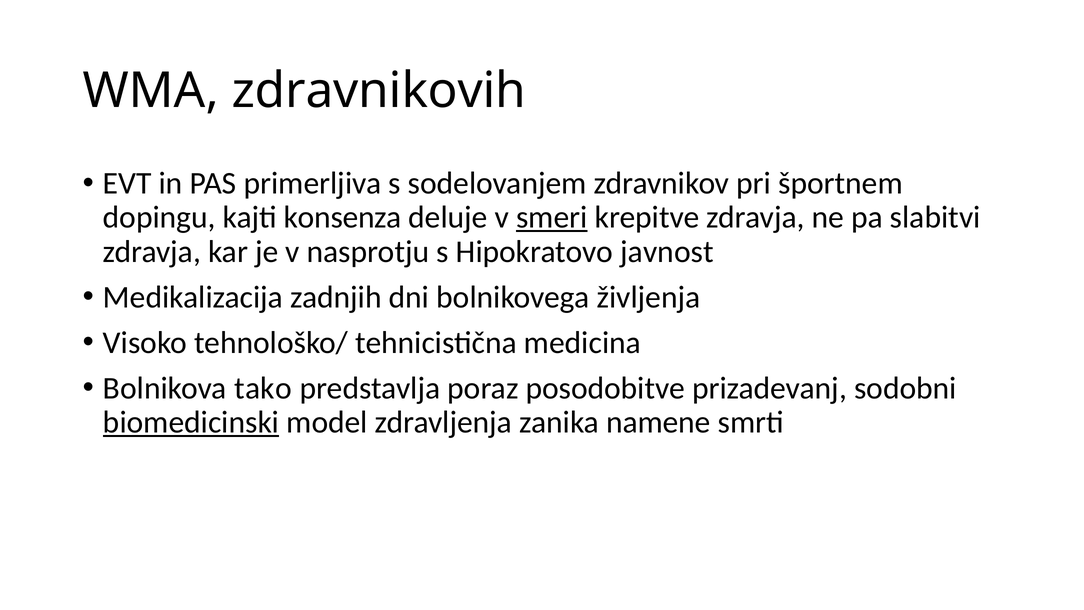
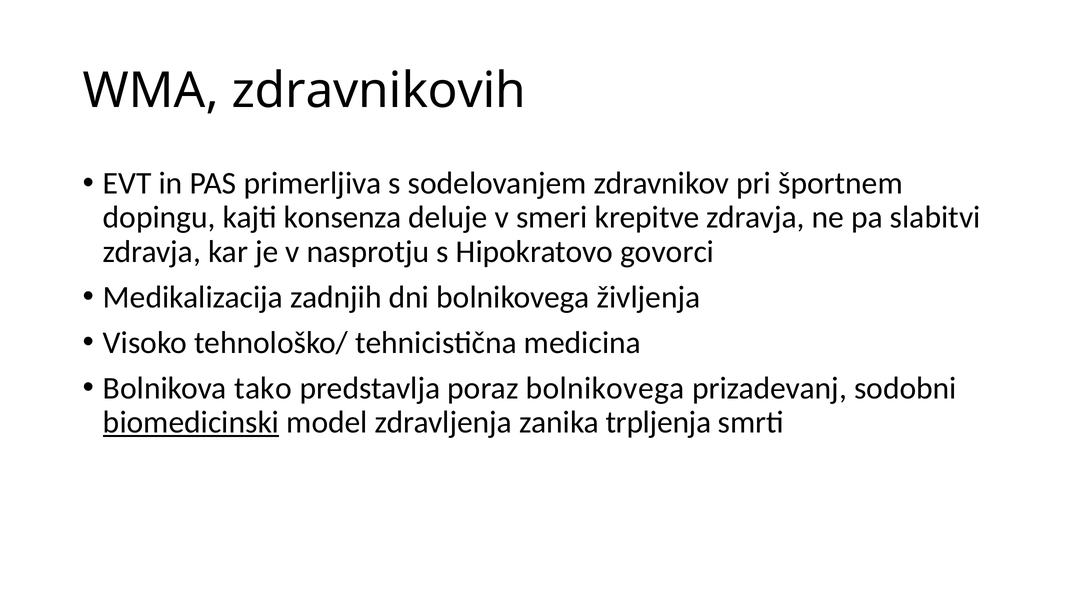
smeri underline: present -> none (552, 217)
javnost: javnost -> govorci (667, 252)
poraz posodobitve: posodobitve -> bolnikovega (605, 388)
namene: namene -> trpljenja (658, 422)
